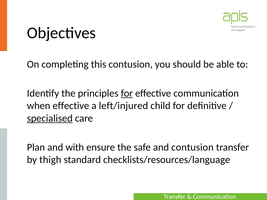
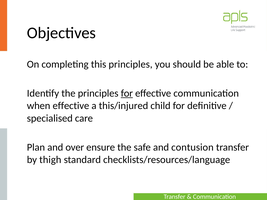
this contusion: contusion -> principles (131, 64)
left/injured: left/injured -> this/injured (124, 106)
specialised underline: present -> none (50, 118)
with: with -> over (75, 147)
